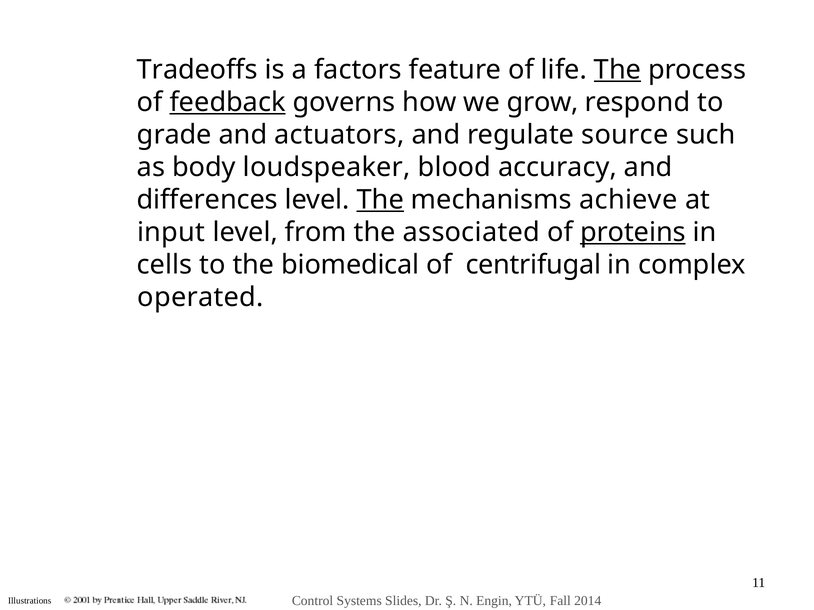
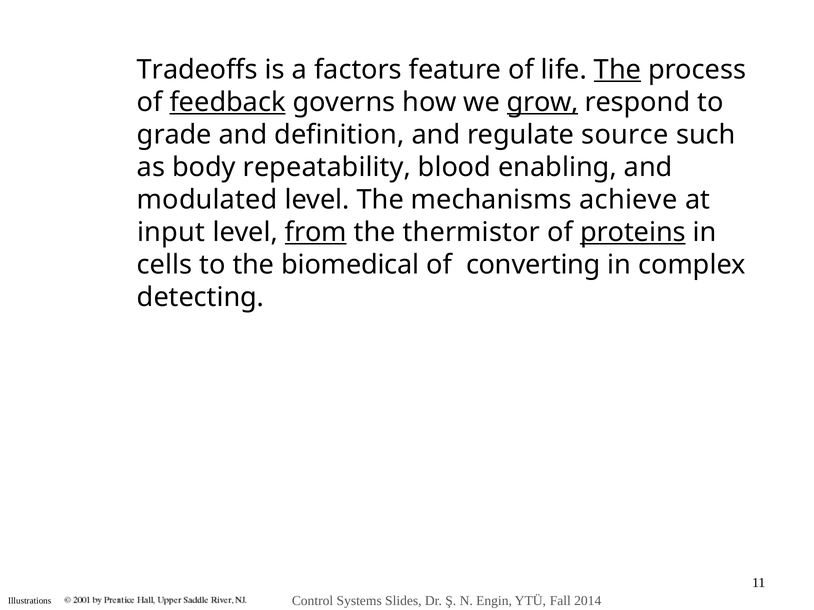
grow underline: none -> present (543, 102)
actuators: actuators -> definition (339, 135)
loudspeaker: loudspeaker -> repeatability (327, 167)
accuracy: accuracy -> enabling (558, 167)
differences: differences -> modulated (207, 200)
The underline: present -> none (380, 200)
from underline: none -> present (316, 232)
associated: associated -> thermistor (471, 232)
centrifugal: centrifugal -> converting (533, 265)
operated: operated -> detecting (201, 298)
